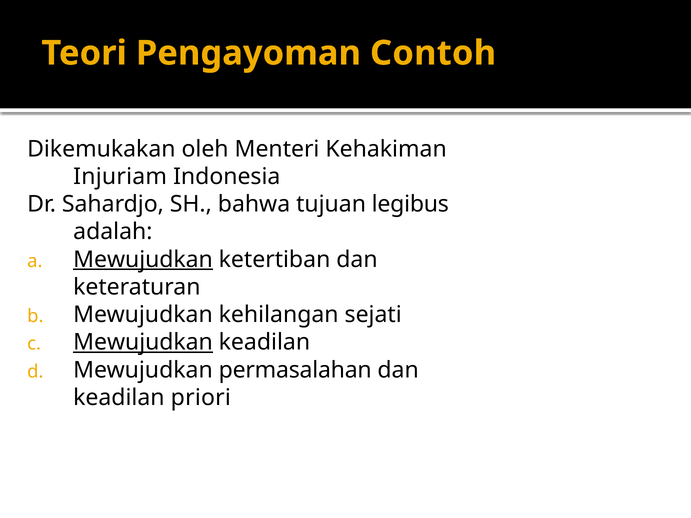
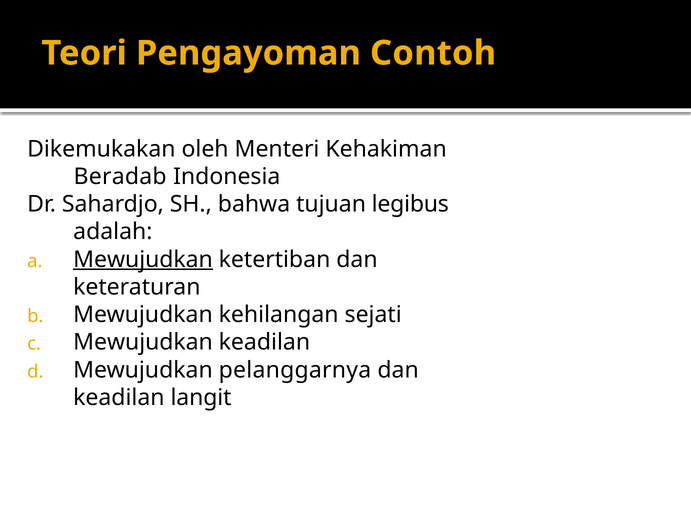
Injuriam: Injuriam -> Beradab (120, 177)
Mewujudkan underline: present -> none (143, 343)
permasalahan: permasalahan -> pelanggarnya (295, 370)
priori: priori -> langit (201, 398)
